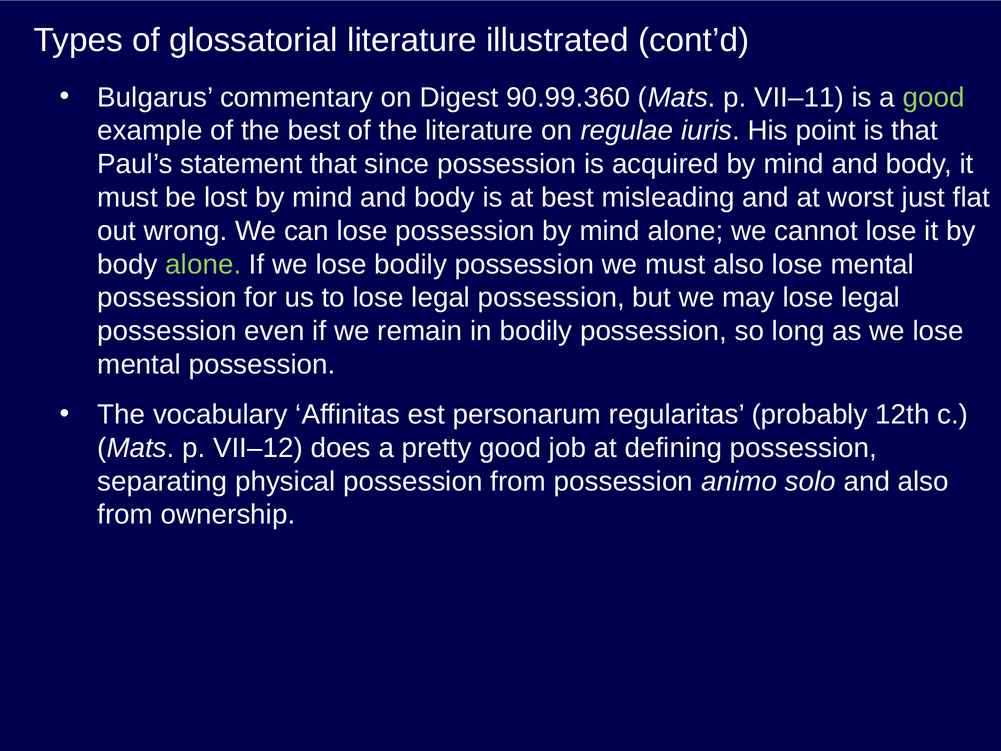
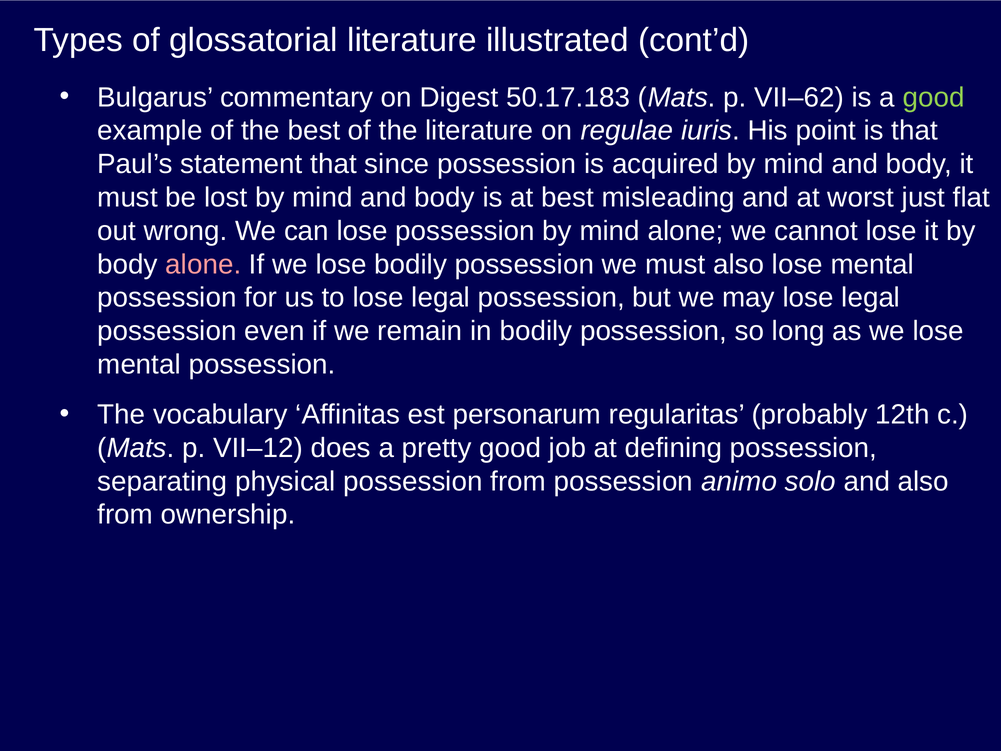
90.99.360: 90.99.360 -> 50.17.183 (568, 97)
VII–11: VII–11 -> VII–62 (799, 97)
alone colour: light green -> pink (203, 264)
